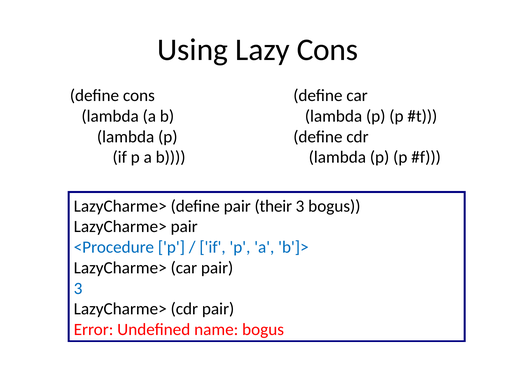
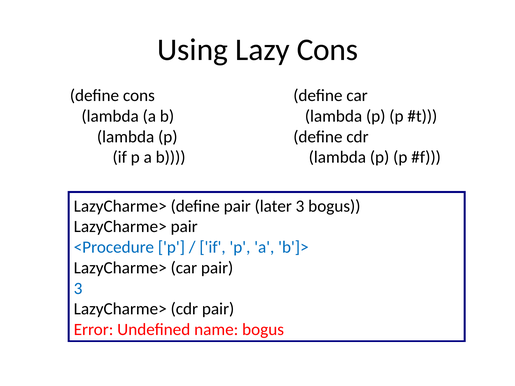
their: their -> later (273, 206)
